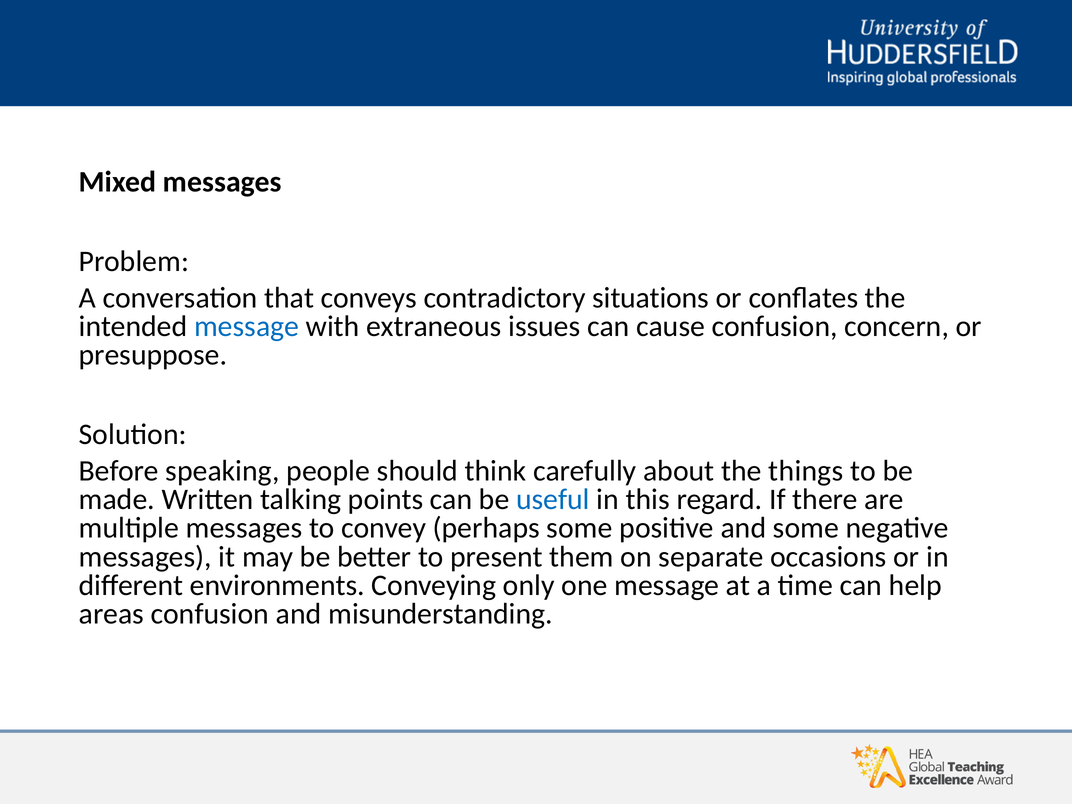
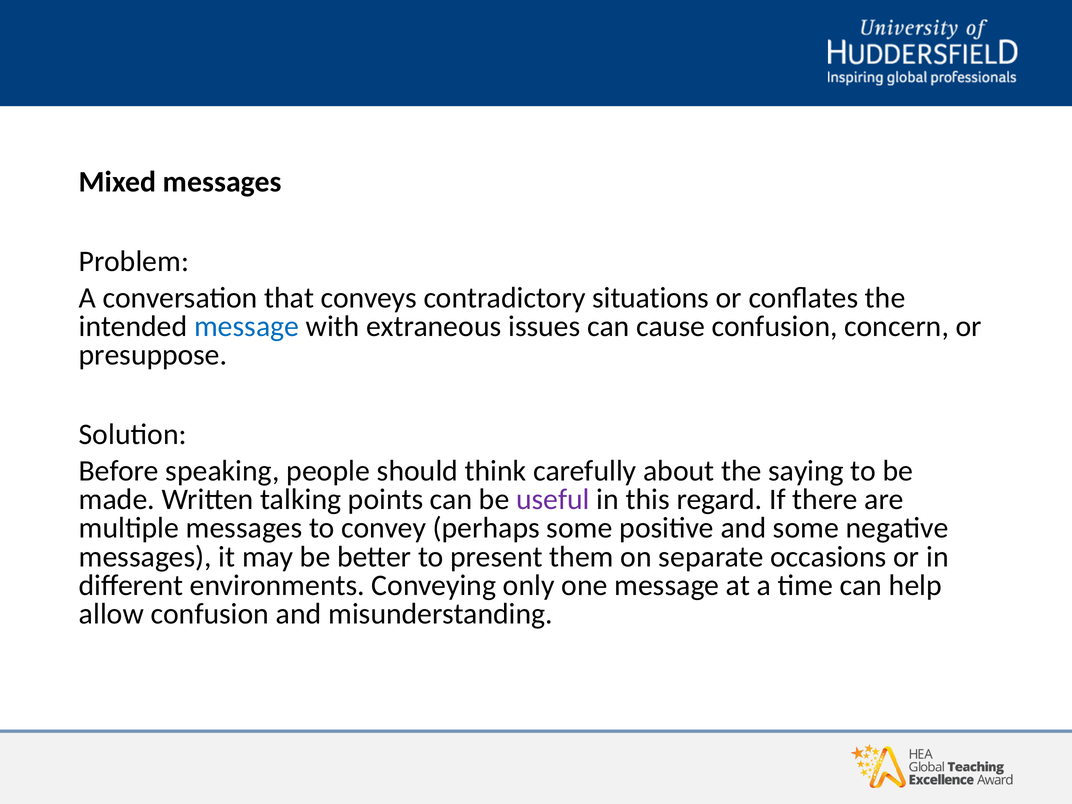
things: things -> saying (806, 471)
useful colour: blue -> purple (553, 499)
areas: areas -> allow (111, 614)
